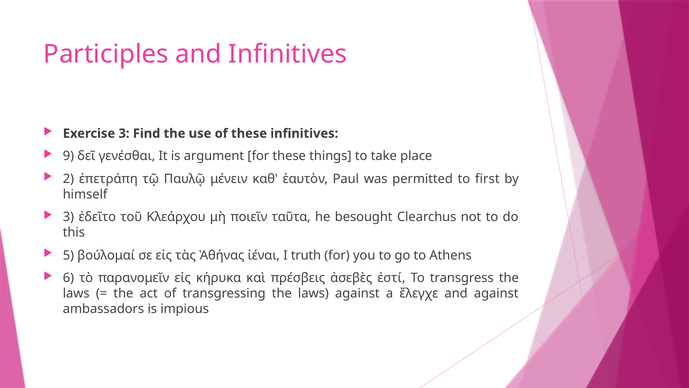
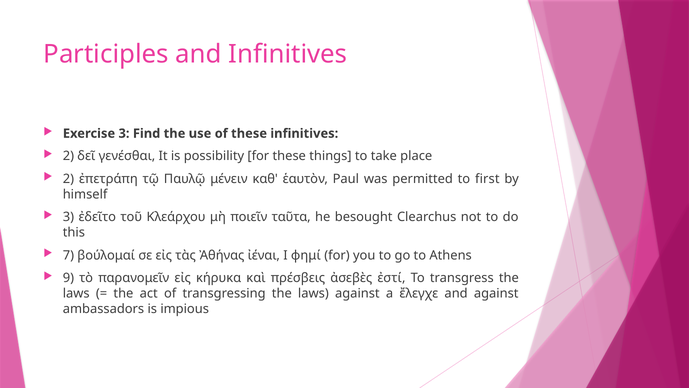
9: 9 -> 2 (68, 156)
argument: argument -> possibility (214, 156)
5: 5 -> 7 (68, 255)
truth: truth -> φημί (306, 255)
6: 6 -> 9 (68, 278)
